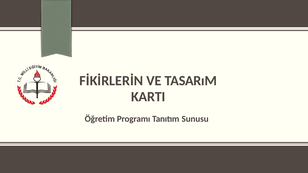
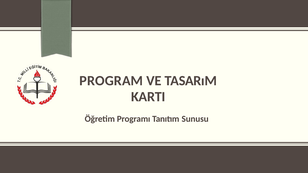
FİKİRLERİN: FİKİRLERİN -> PROGRAM (111, 81)
